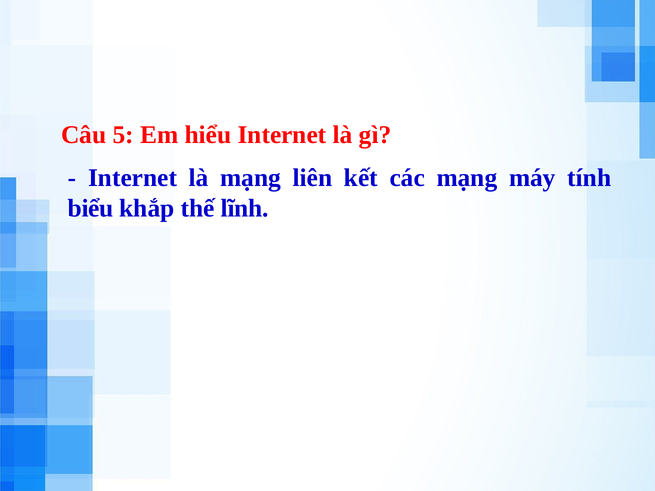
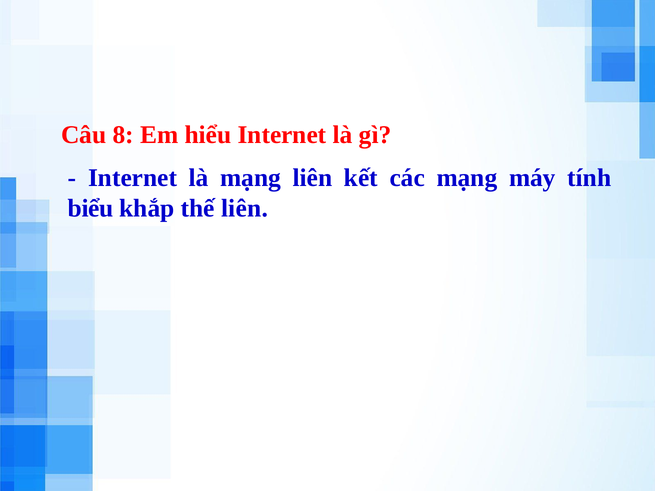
5: 5 -> 8 (123, 135)
thế lĩnh: lĩnh -> liên (245, 208)
